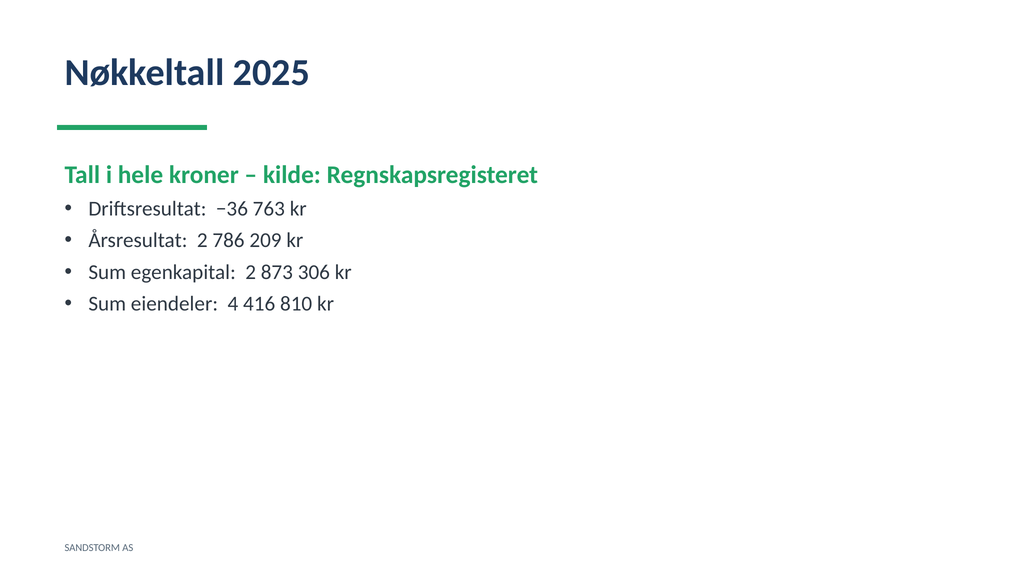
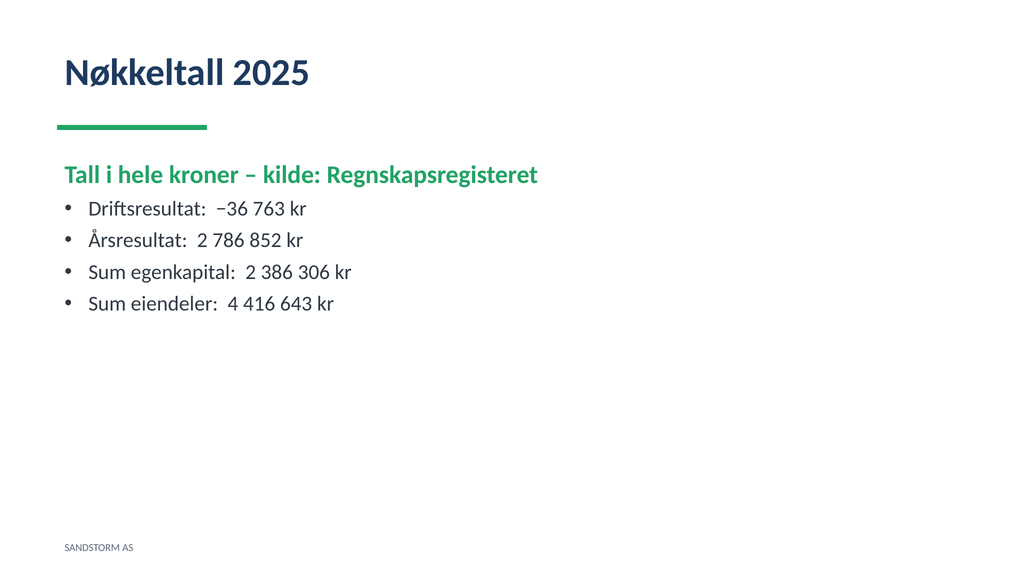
209: 209 -> 852 (265, 240)
873: 873 -> 386 (277, 272)
810: 810 -> 643 (296, 304)
